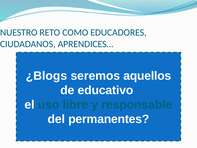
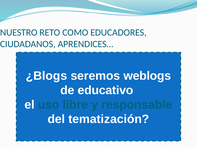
aquellos: aquellos -> weblogs (147, 76)
permanentes: permanentes -> tematización (109, 119)
